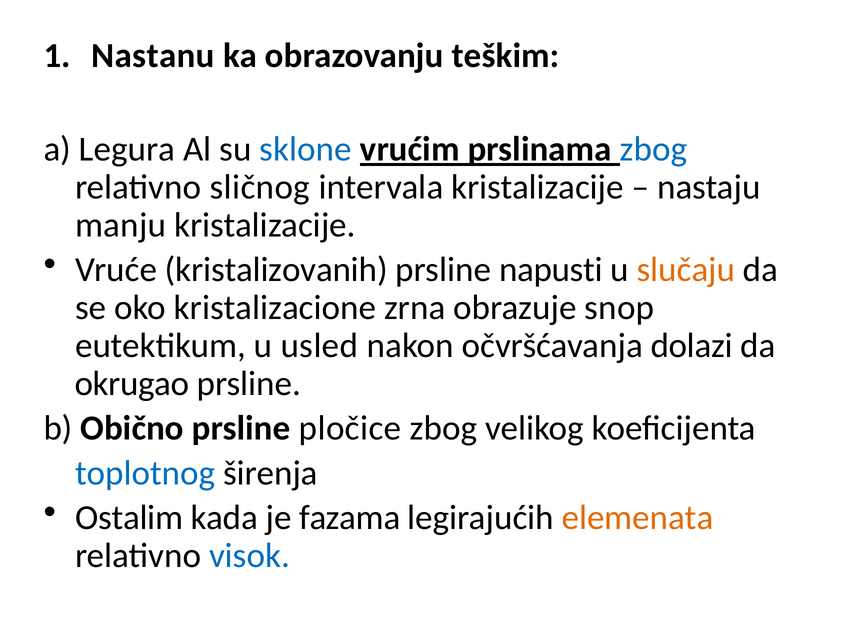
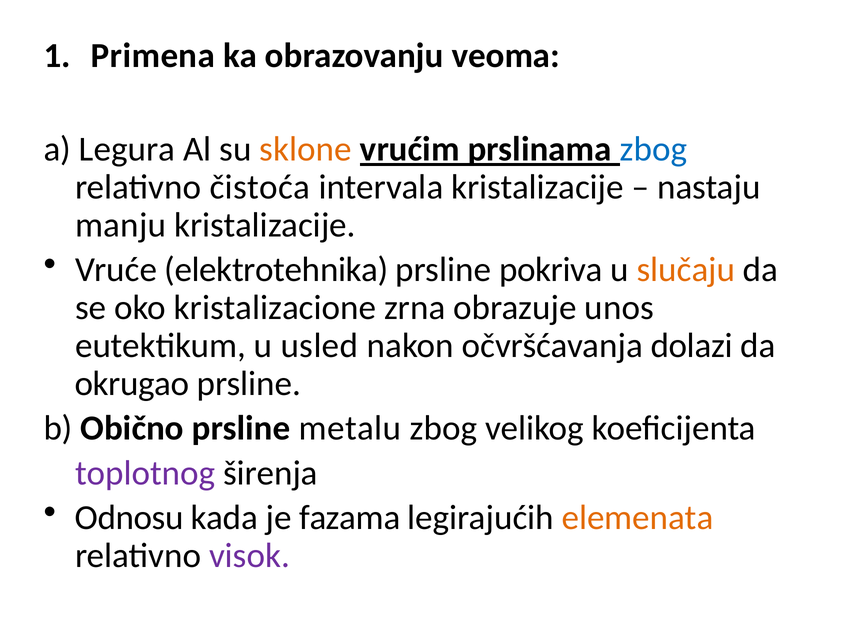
Nastanu: Nastanu -> Primena (153, 56)
teškim: teškim -> veoma (506, 56)
sklone colour: blue -> orange (305, 149)
sličnog: sličnog -> čistoća (260, 187)
kristalizovanih: kristalizovanih -> elektrotehnika (276, 270)
napusti: napusti -> pokriva (551, 270)
snop: snop -> unos (619, 308)
pločice: pločice -> metalu (350, 428)
toplotnog colour: blue -> purple (145, 473)
Ostalim: Ostalim -> Odnosu (129, 518)
visok colour: blue -> purple (250, 556)
